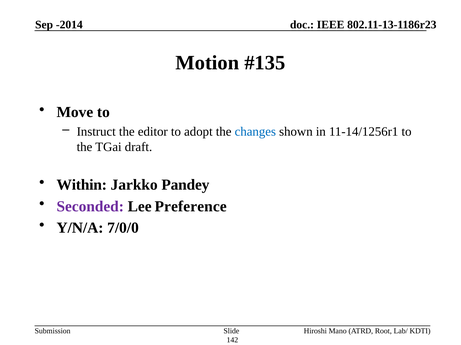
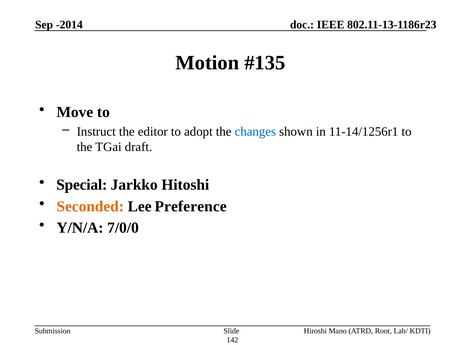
Within: Within -> Special (82, 185)
Pandey: Pandey -> Hitoshi (185, 185)
Seconded colour: purple -> orange (90, 207)
